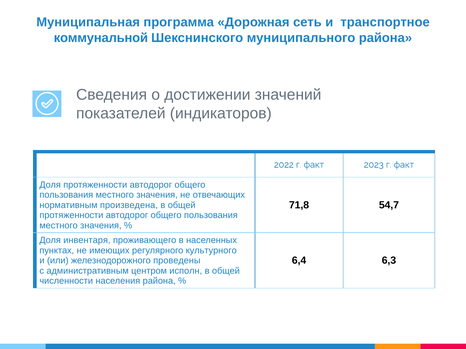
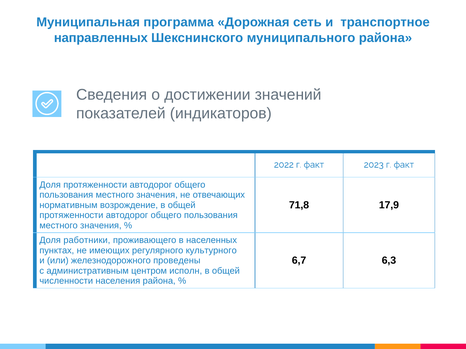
коммунальной: коммунальной -> направленных (101, 38)
54,7: 54,7 -> 17,9 (389, 205)
произведена: произведена -> возрождение (129, 205)
инвентаря: инвентаря -> работники (87, 241)
6,4: 6,4 -> 6,7 (299, 261)
